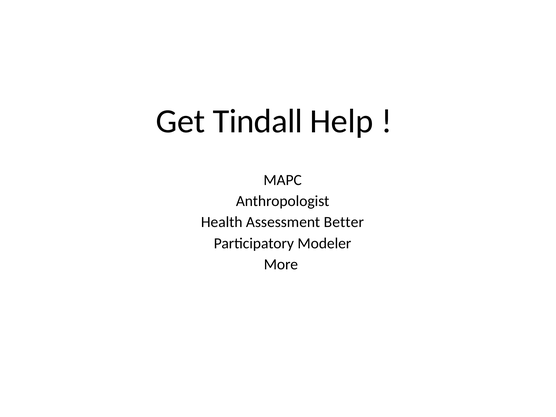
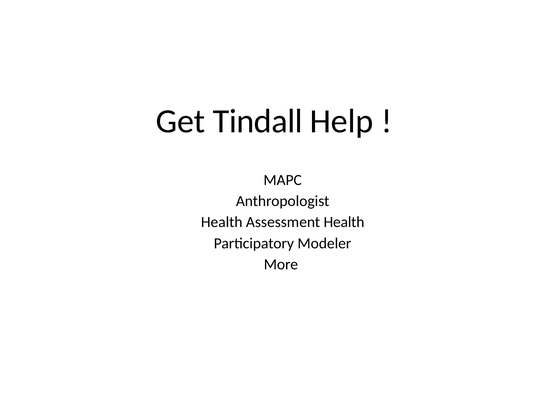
Assessment Better: Better -> Health (344, 222)
